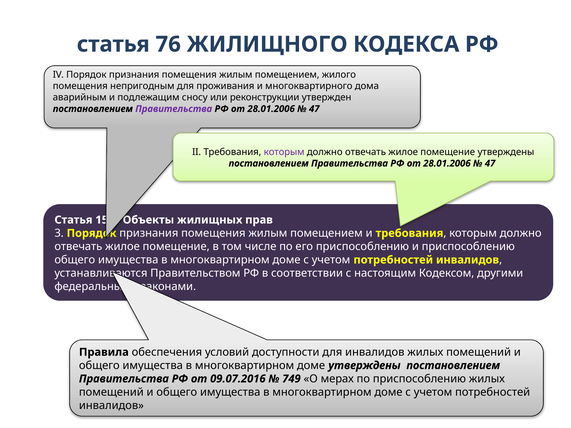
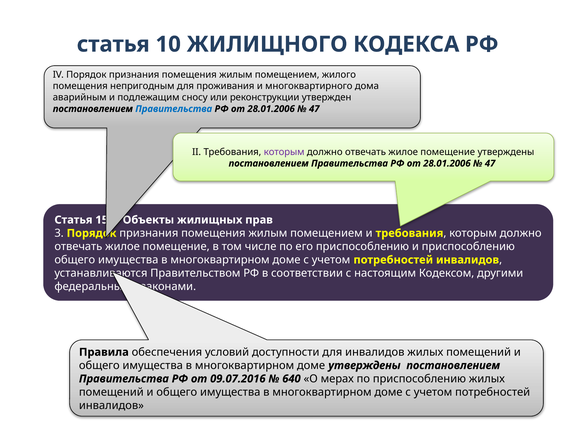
76: 76 -> 10 (168, 44)
Правительства colour: purple -> blue (174, 109)
749: 749 -> 640 (291, 379)
